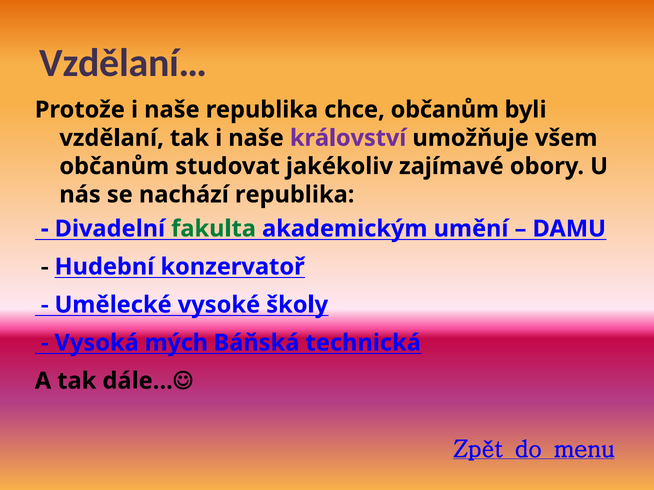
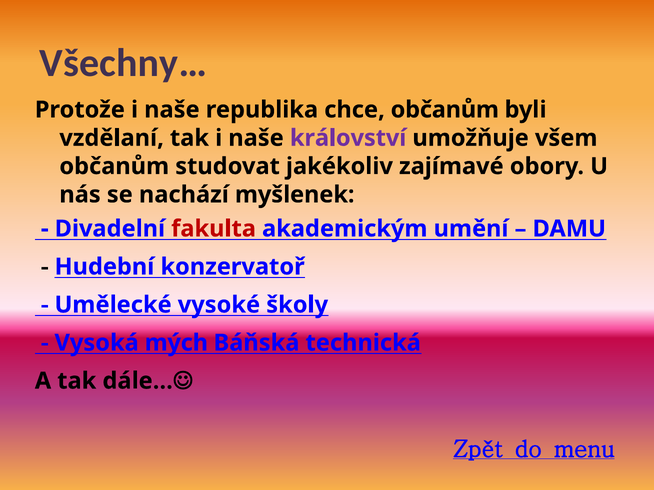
Vzdělaní…: Vzdělaní… -> Všechny… (123, 63)
nachází republika: republika -> myšlenek (295, 195)
fakulta colour: green -> red (214, 229)
